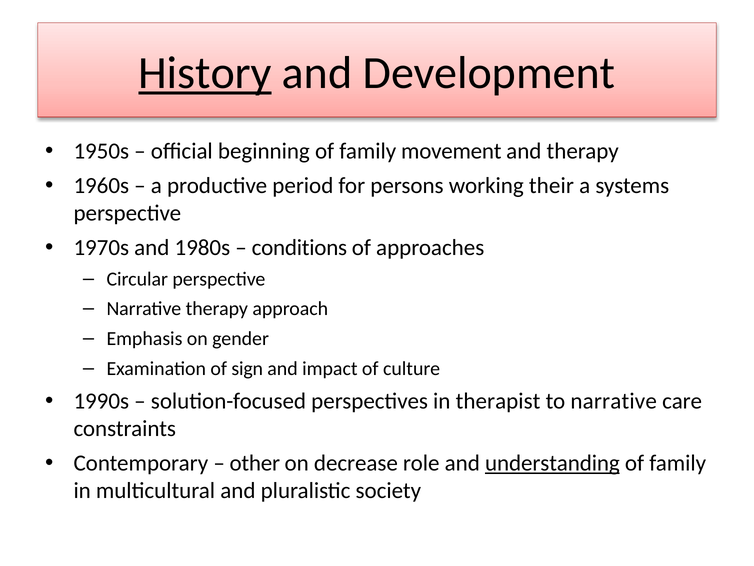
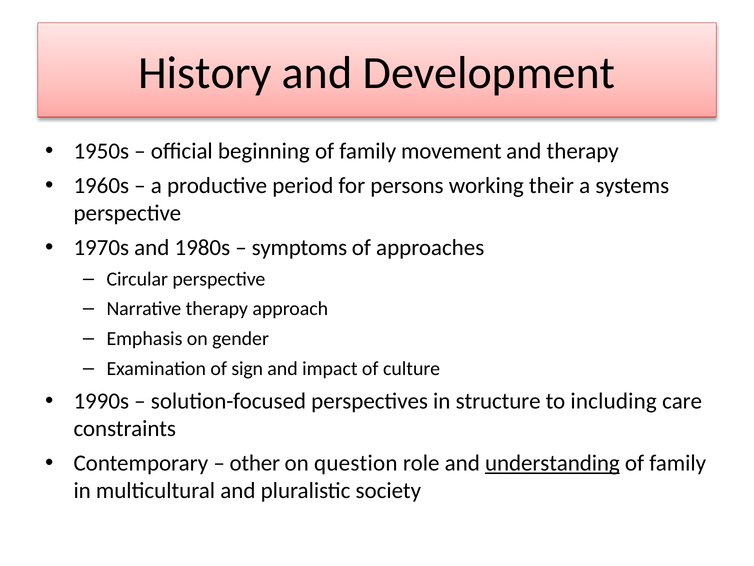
History underline: present -> none (205, 73)
conditions: conditions -> symptoms (299, 247)
therapist: therapist -> structure (498, 401)
to narrative: narrative -> including (614, 401)
decrease: decrease -> question (356, 463)
